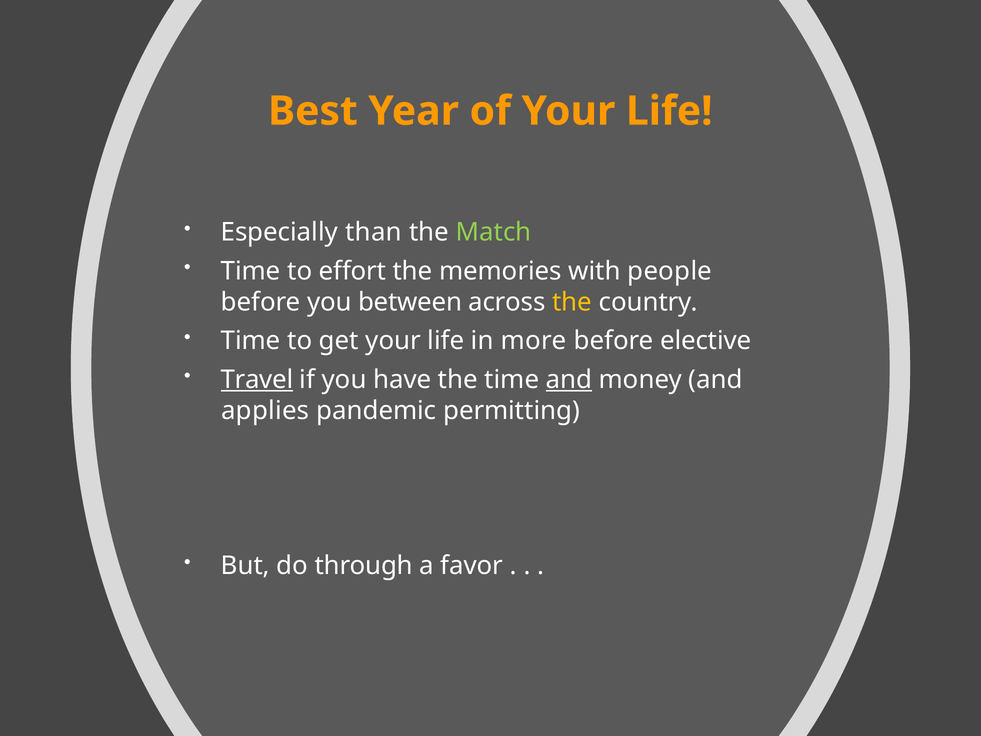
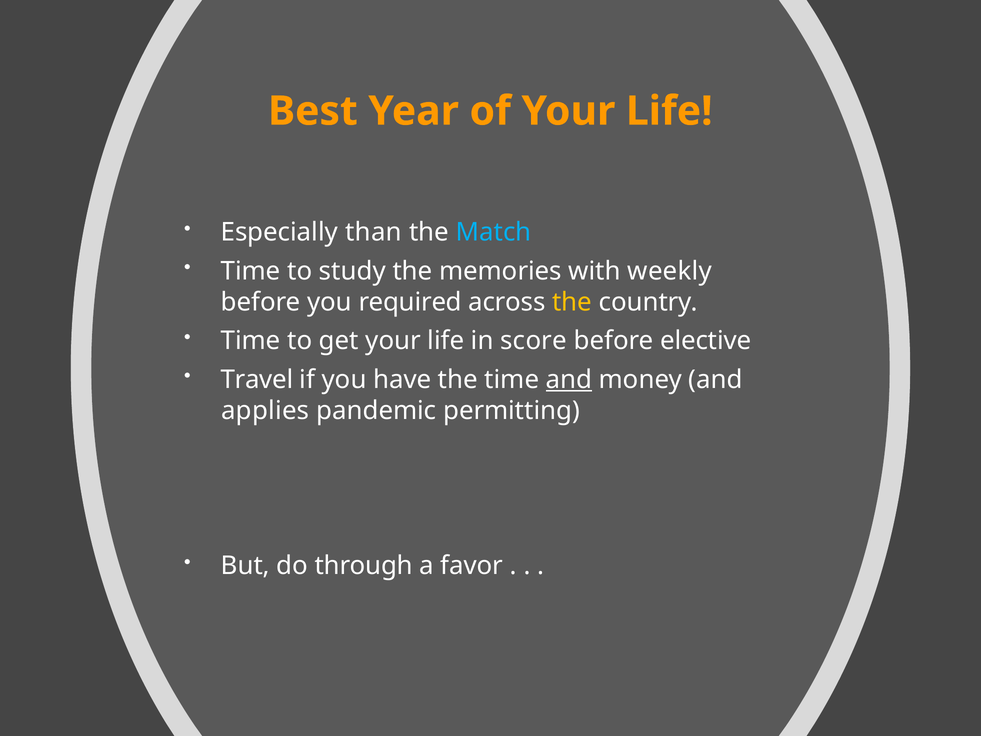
Match colour: light green -> light blue (494, 232)
effort: effort -> study (352, 271)
people: people -> weekly (670, 271)
between: between -> required (410, 302)
more: more -> score (534, 341)
Travel underline: present -> none (257, 379)
